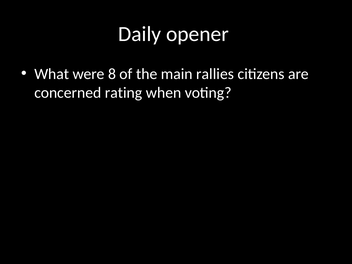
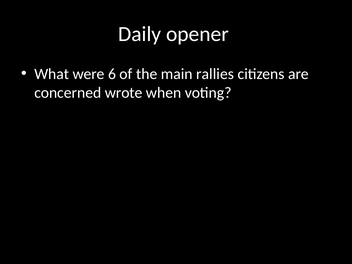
8: 8 -> 6 (112, 74)
rating: rating -> wrote (124, 93)
